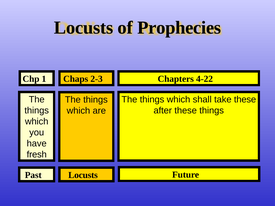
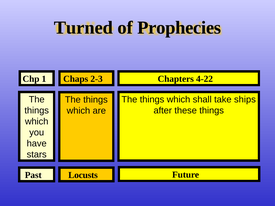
Locusts: Locusts -> Turned (83, 28)
take these: these -> ships (245, 100)
fresh: fresh -> stars (37, 155)
